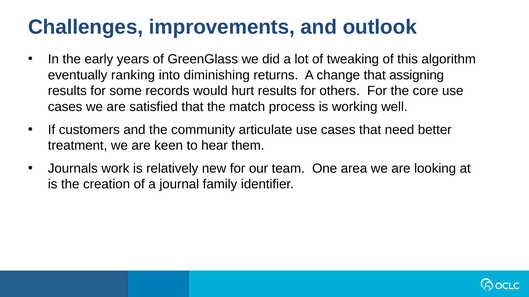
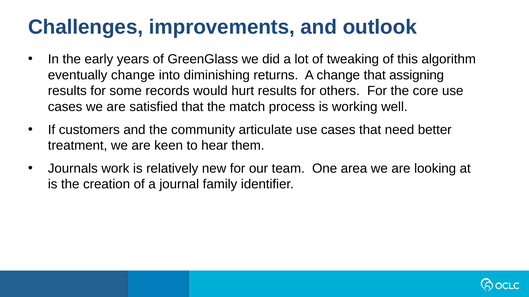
eventually ranking: ranking -> change (133, 75)
